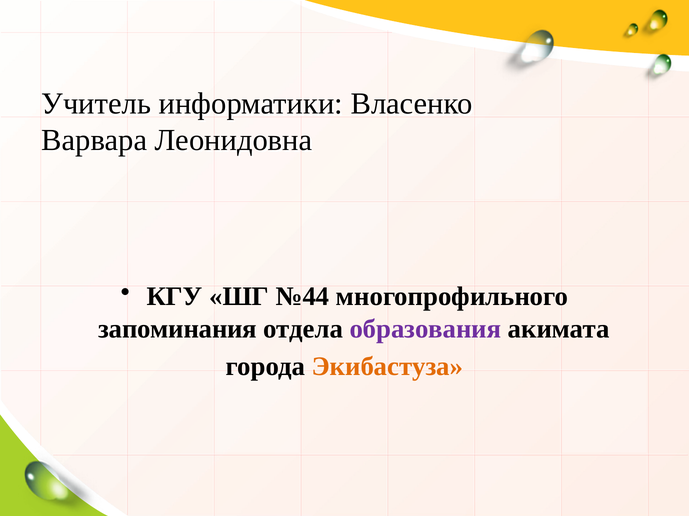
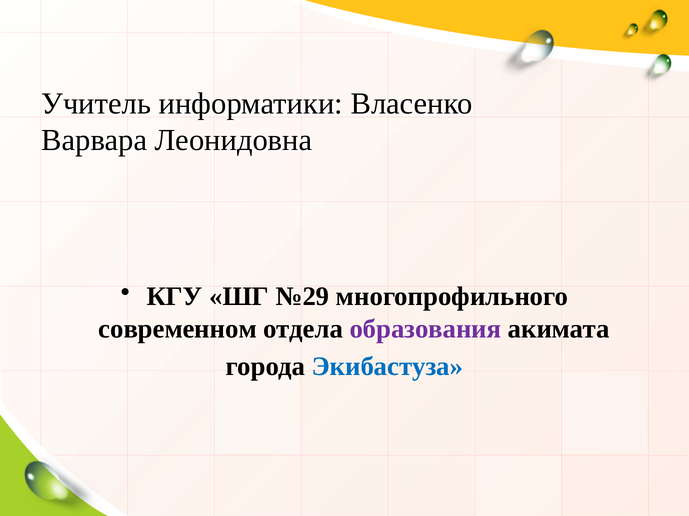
№44: №44 -> №29 (303, 297)
запоминания: запоминания -> современном (178, 329)
Экибастуза colour: orange -> blue (387, 367)
